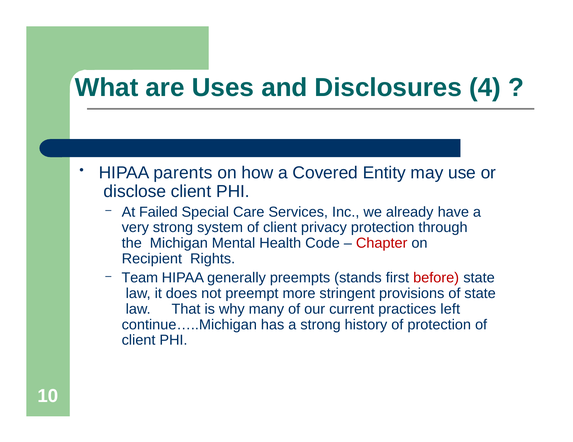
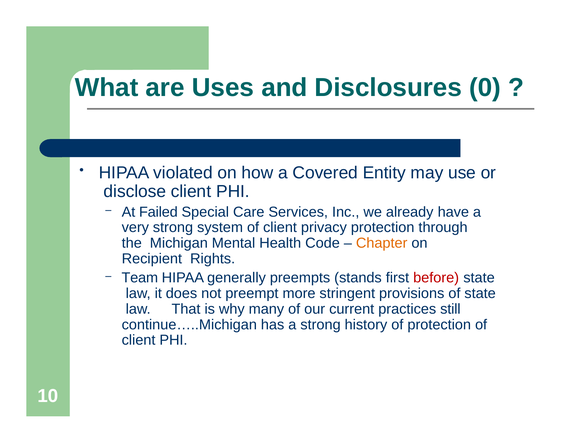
4: 4 -> 0 (485, 88)
parents: parents -> violated (183, 173)
Chapter colour: red -> orange (382, 244)
left: left -> still (450, 310)
